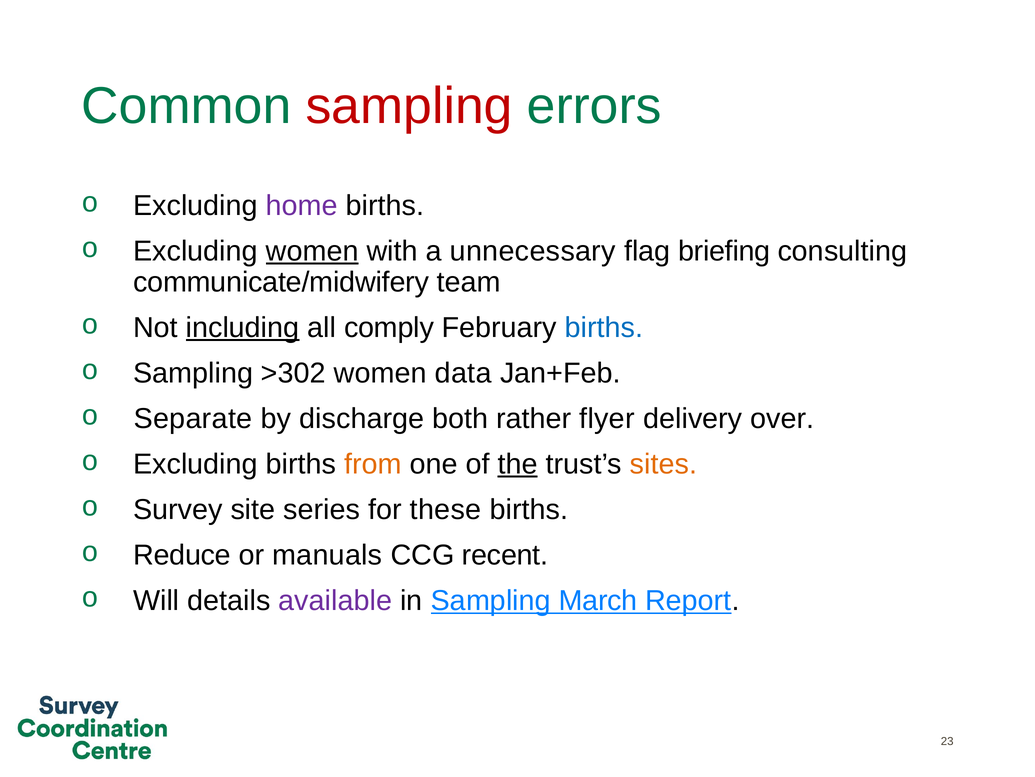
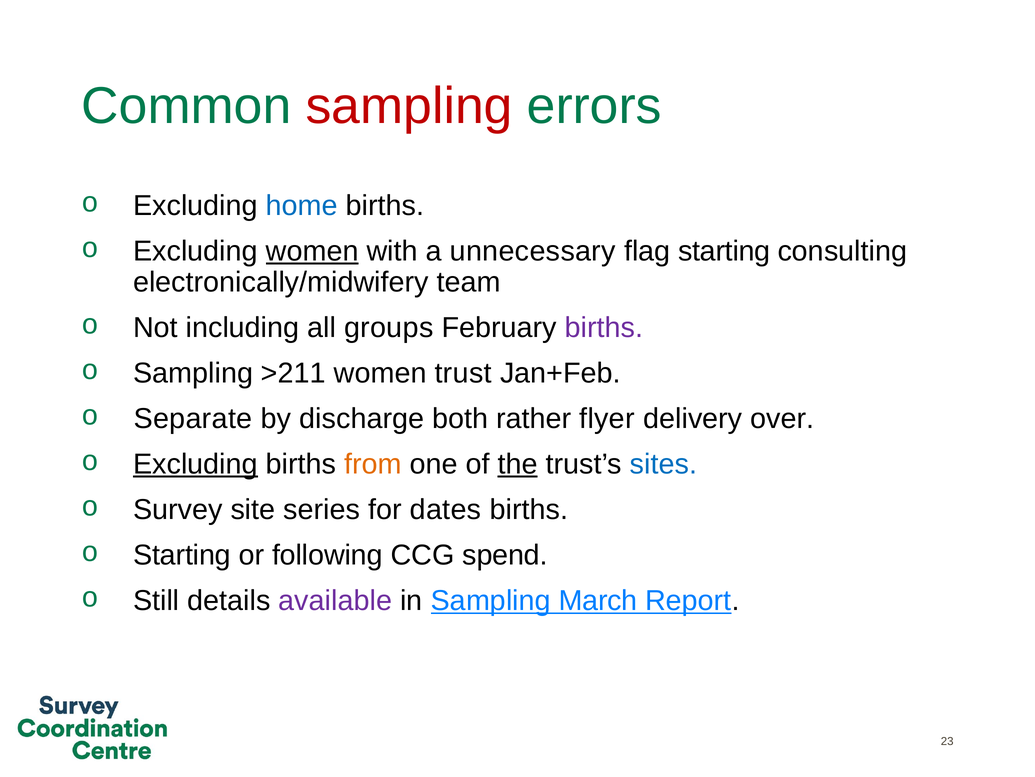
home colour: purple -> blue (302, 205)
flag briefing: briefing -> starting (724, 251)
communicate/midwifery: communicate/midwifery -> electronically/midwifery (281, 282)
including underline: present -> none (243, 327)
comply: comply -> groups (389, 327)
births colour: blue -> purple (604, 327)
>302: >302 -> >211 (293, 373)
data: data -> trust (463, 373)
Excluding underline: none -> present (195, 464)
sites colour: orange -> blue (663, 464)
these: these -> dates (446, 509)
Reduce: Reduce -> Starting (182, 554)
manuals: manuals -> following (327, 554)
recent: recent -> spend (505, 554)
Will: Will -> Still (156, 600)
